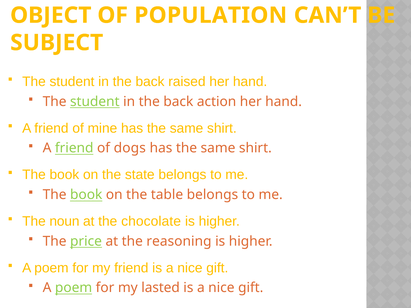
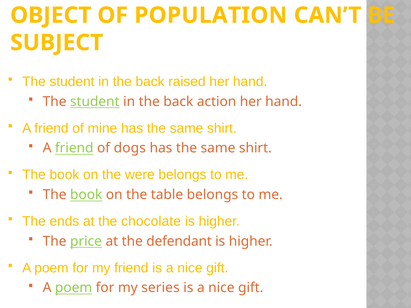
state: state -> were (140, 175)
noun: noun -> ends (64, 222)
reasoning: reasoning -> defendant (179, 241)
lasted: lasted -> series (160, 288)
